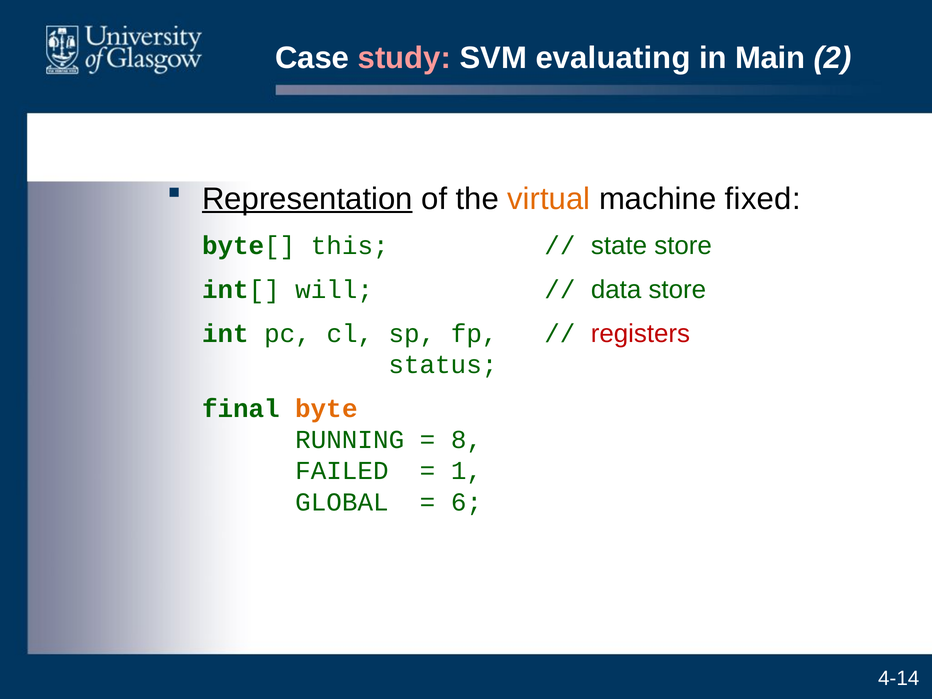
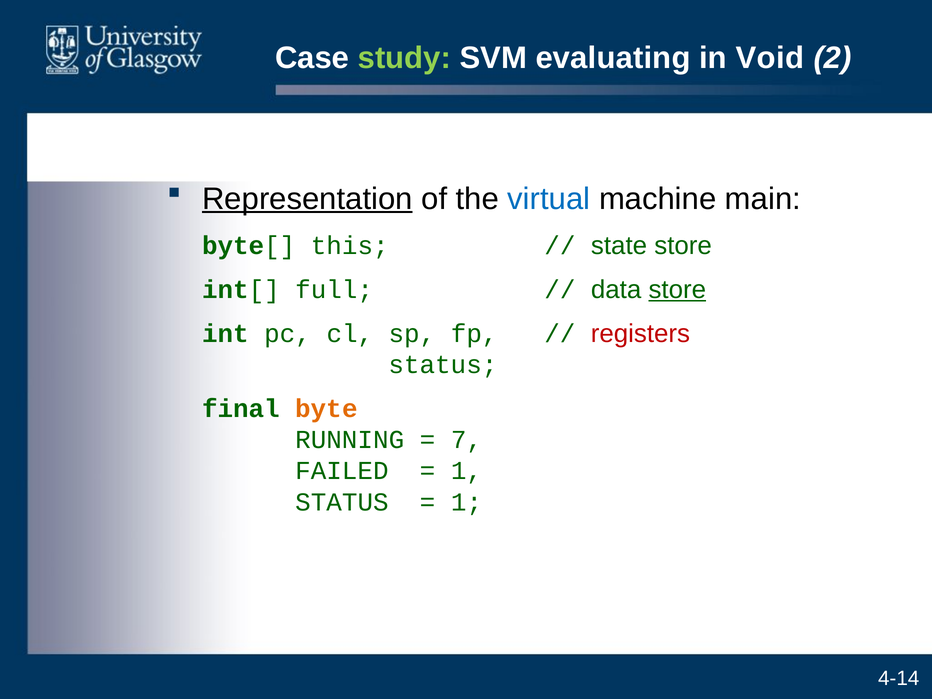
study colour: pink -> light green (404, 58)
Main: Main -> Void (770, 58)
virtual colour: orange -> blue (549, 199)
fixed: fixed -> main (763, 199)
will: will -> full (334, 290)
store underline: none -> present (677, 290)
8: 8 -> 7 (467, 440)
GLOBAL: GLOBAL -> STATUS (342, 502)
6: 6 -> 1 (467, 502)
